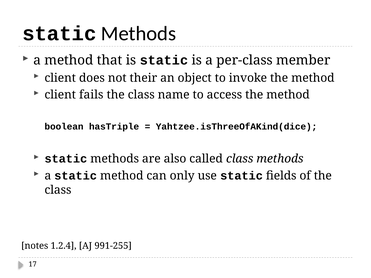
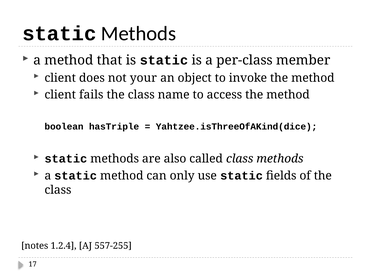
their: their -> your (143, 78)
991-255: 991-255 -> 557-255 (113, 246)
